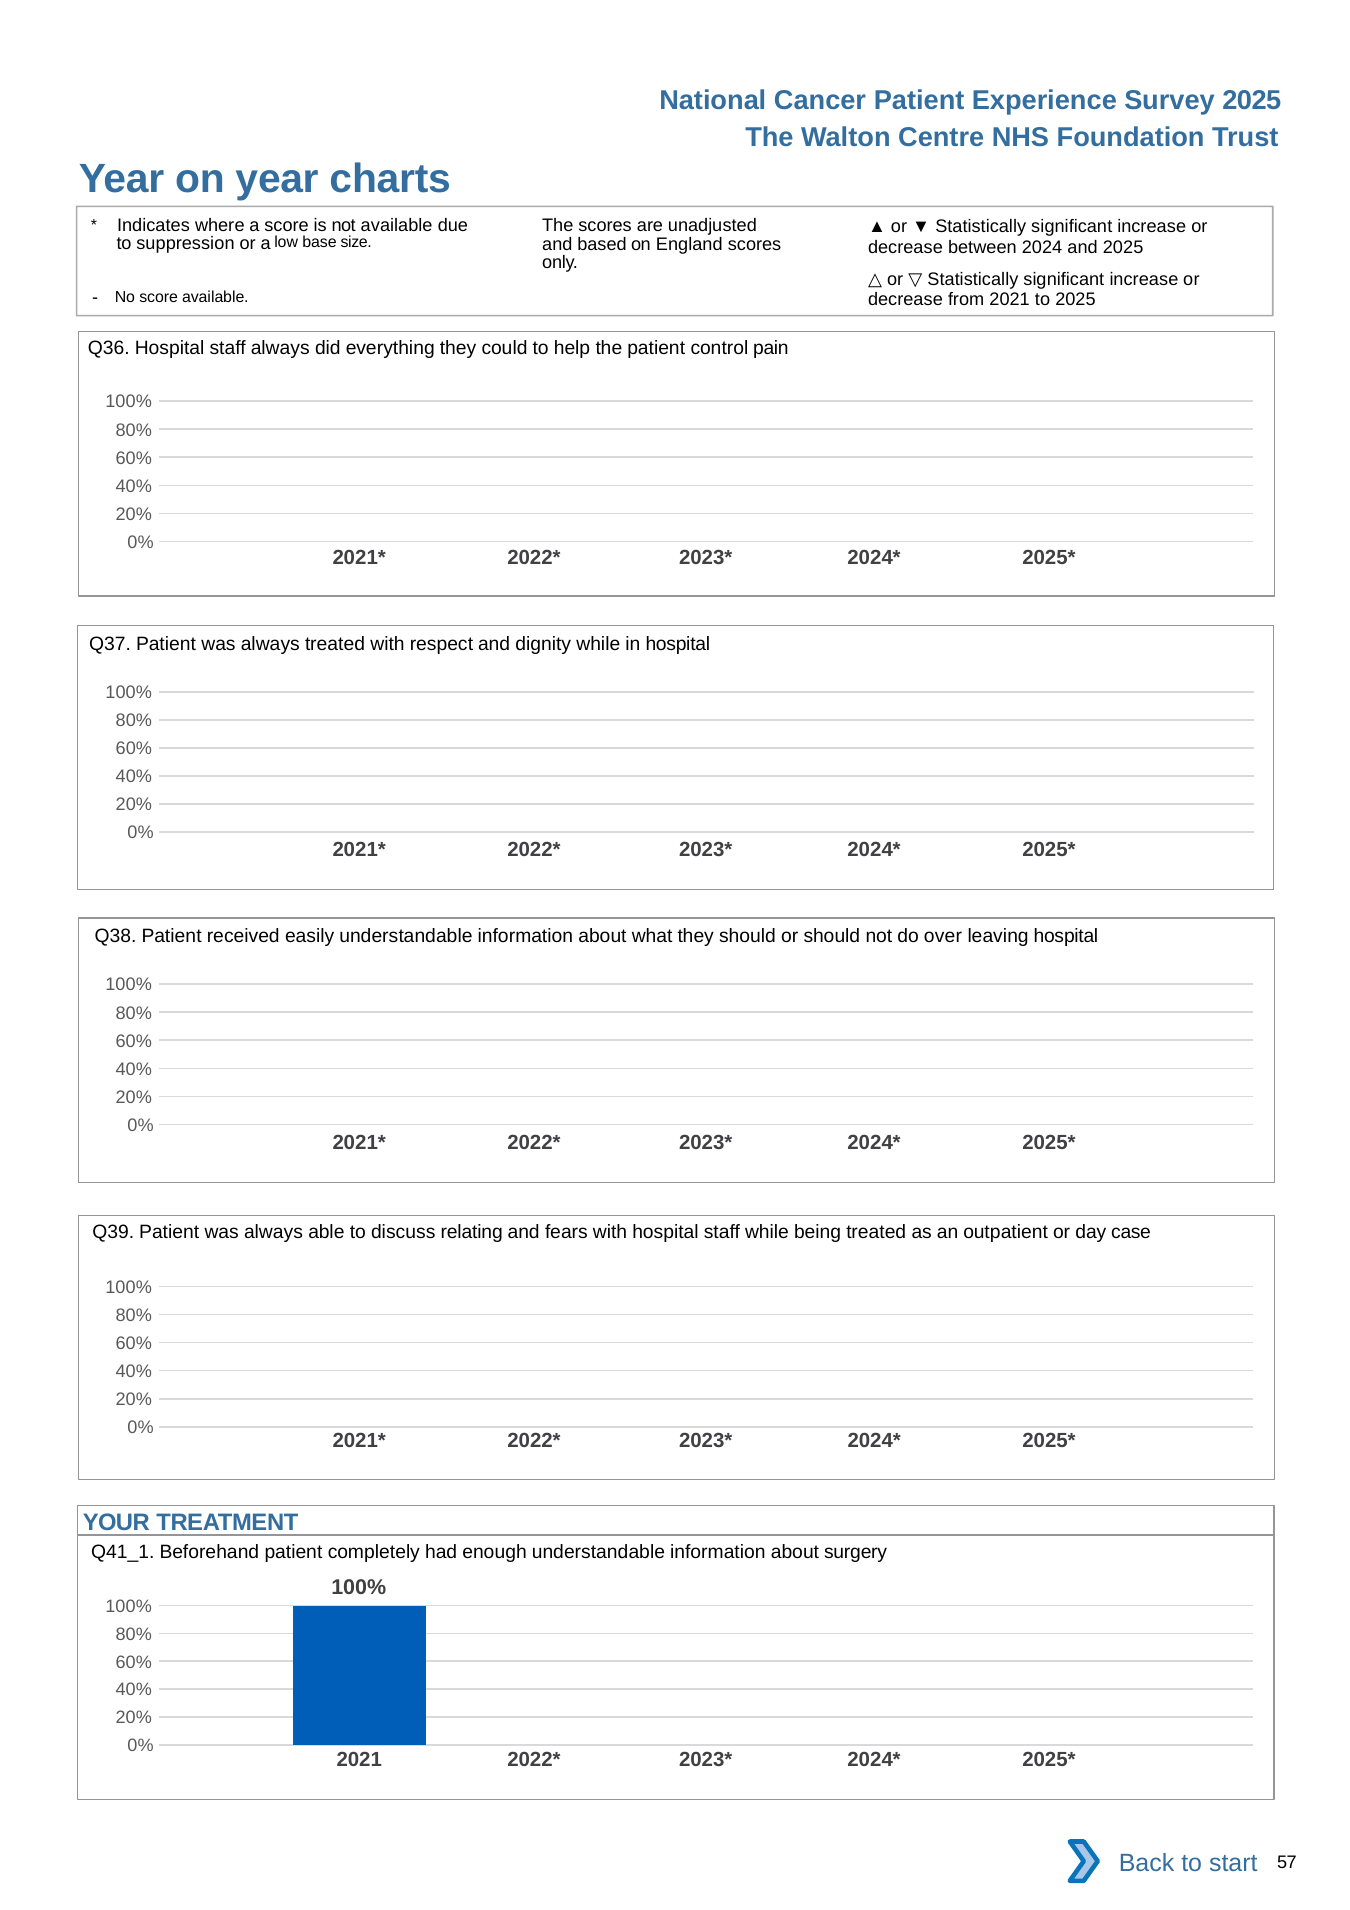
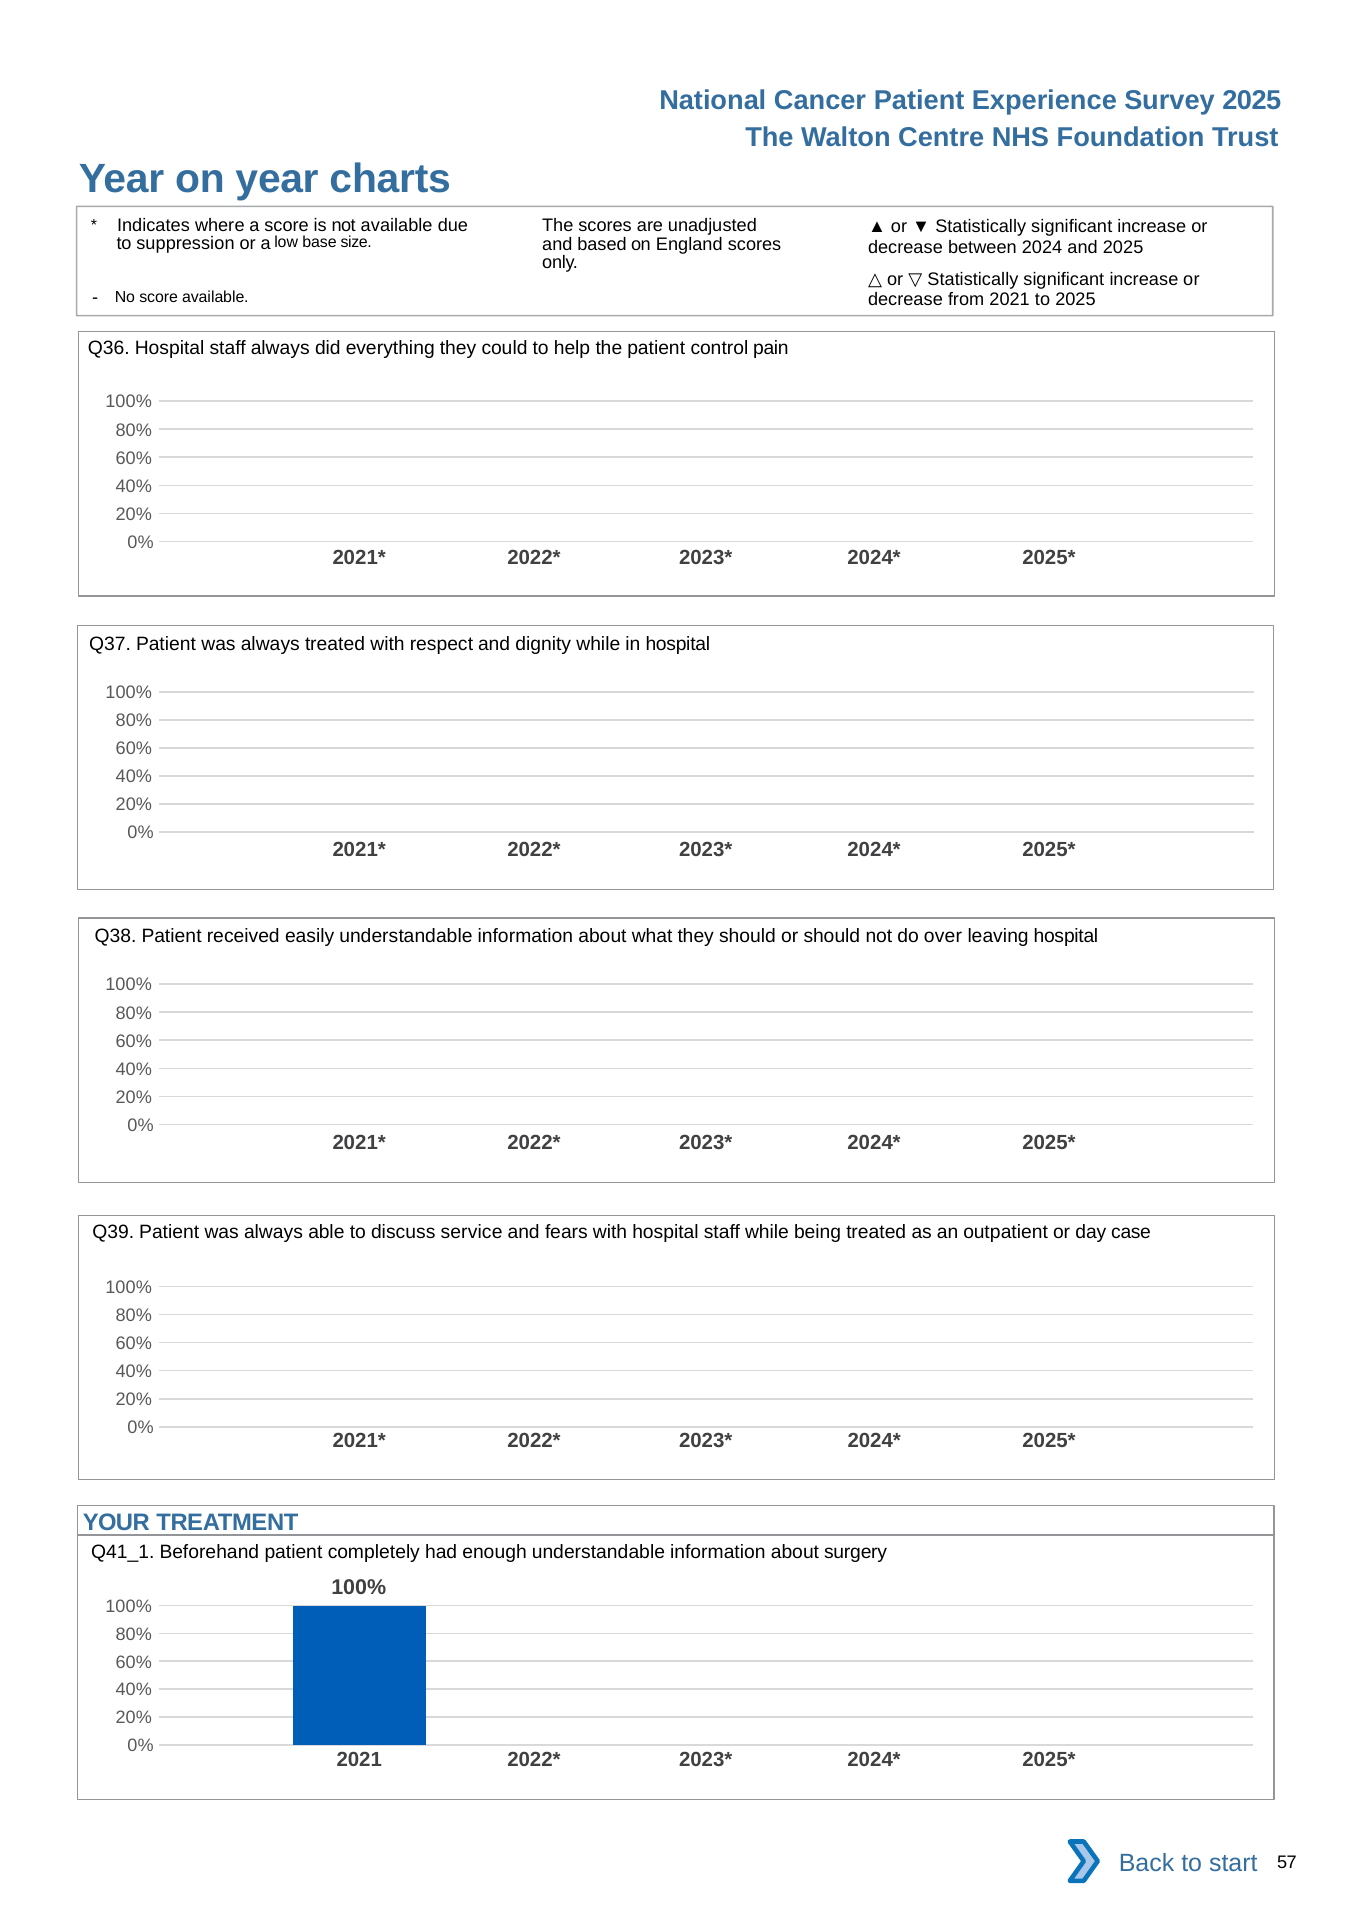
relating: relating -> service (472, 1232)
